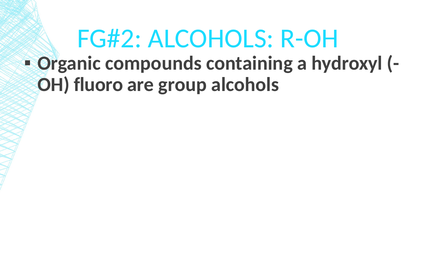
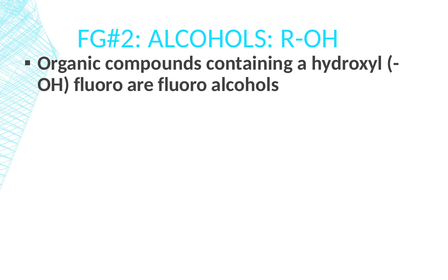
are group: group -> fluoro (183, 85)
